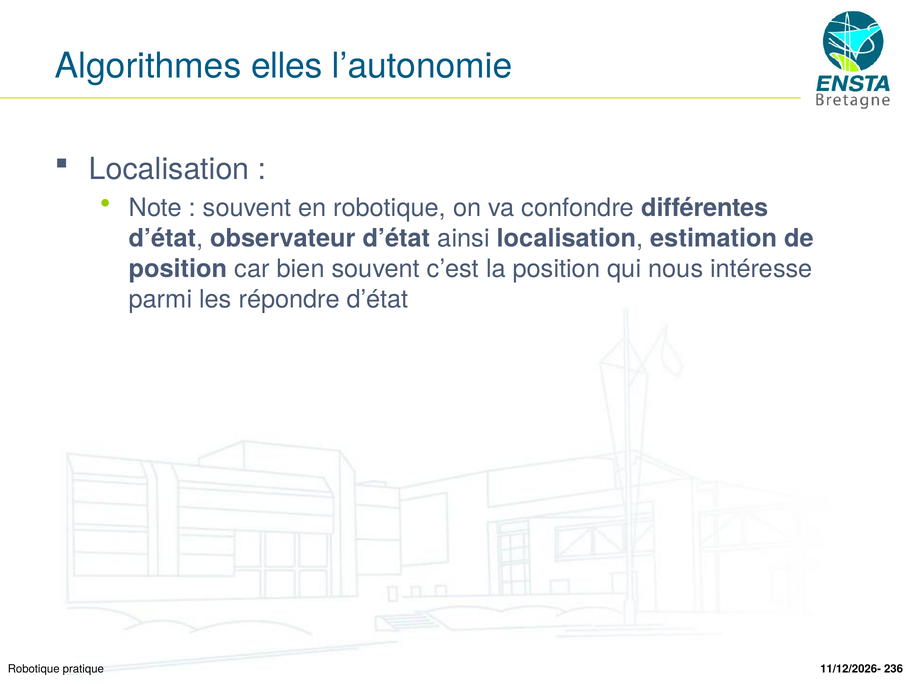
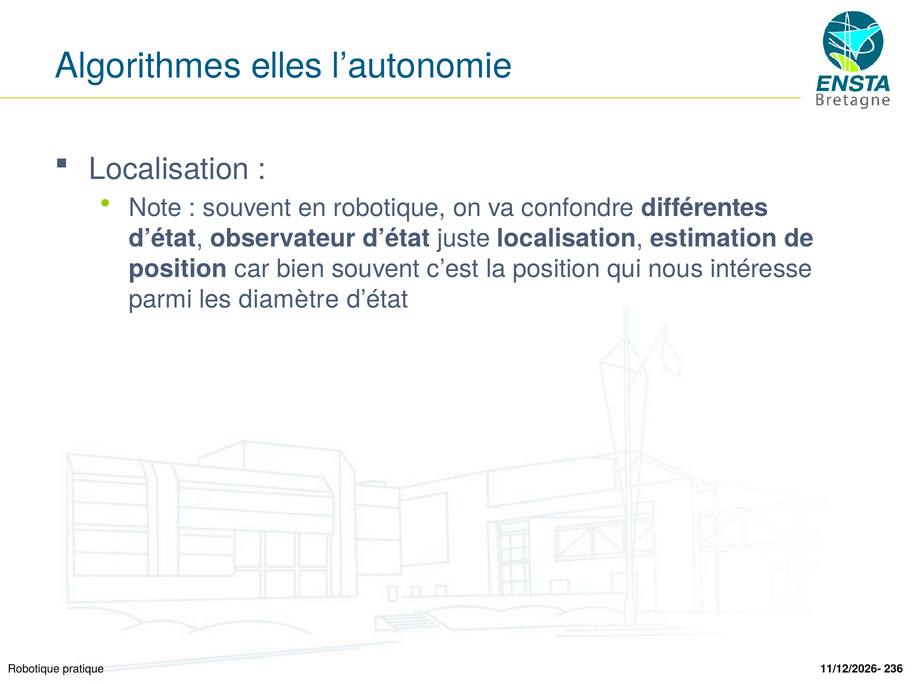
ainsi: ainsi -> juste (464, 238)
répondre: répondre -> diamètre (289, 299)
